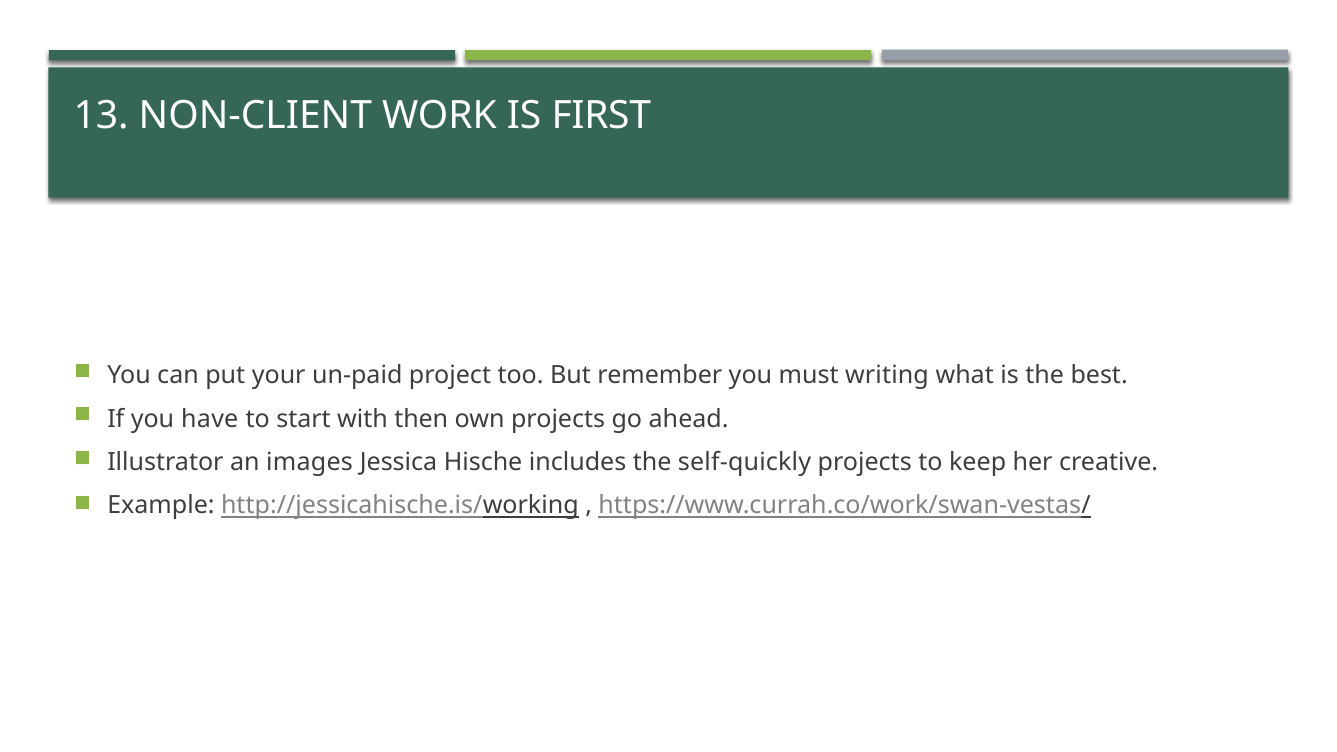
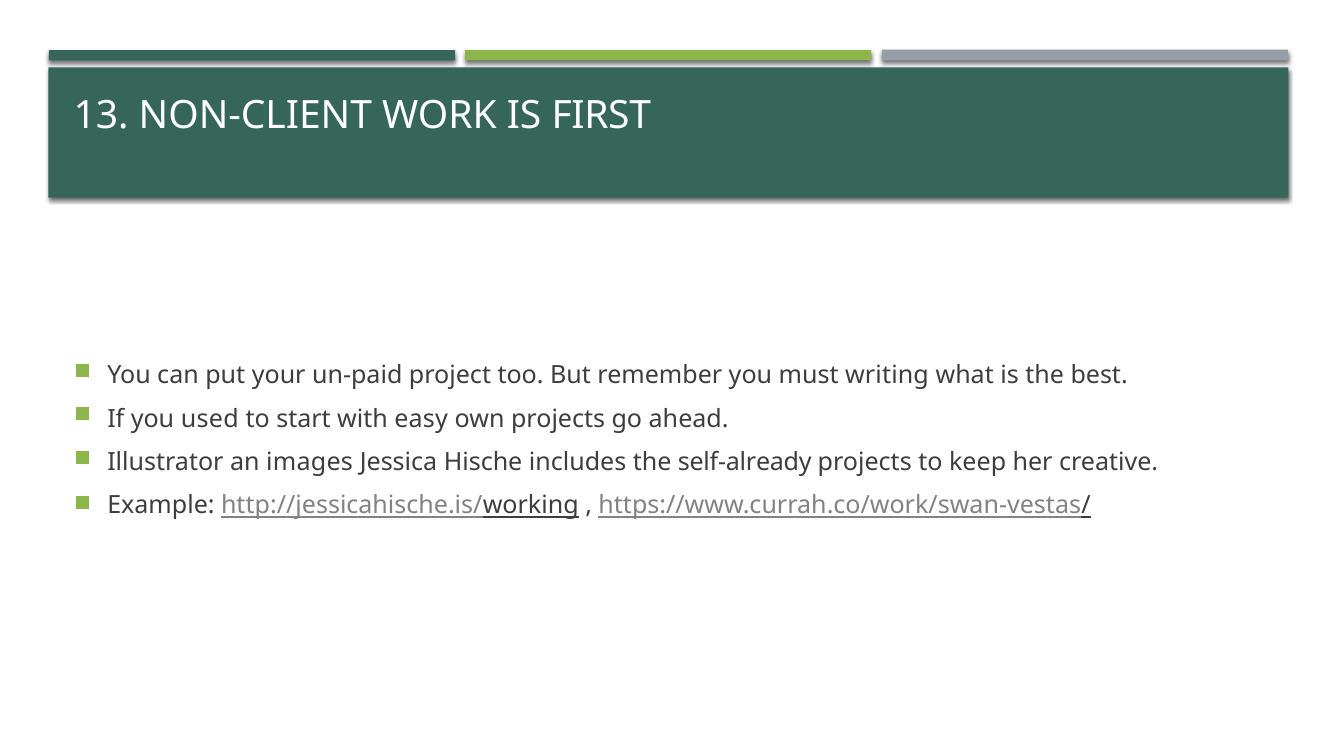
have: have -> used (210, 419)
then: then -> easy (421, 419)
self-quickly: self-quickly -> self-already (745, 462)
